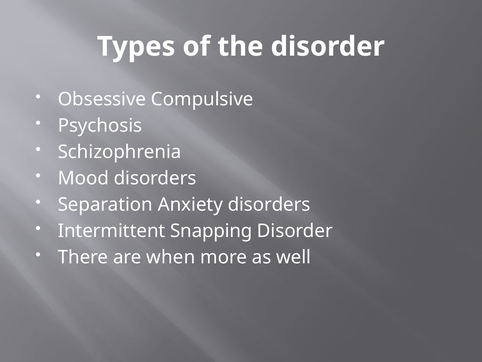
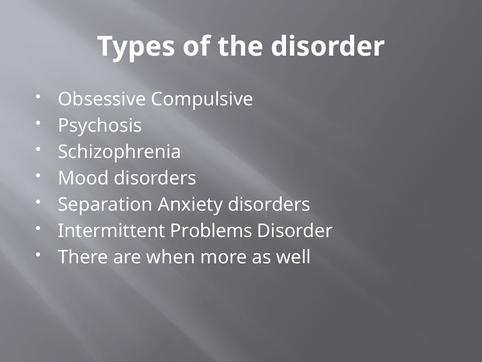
Snapping: Snapping -> Problems (211, 231)
